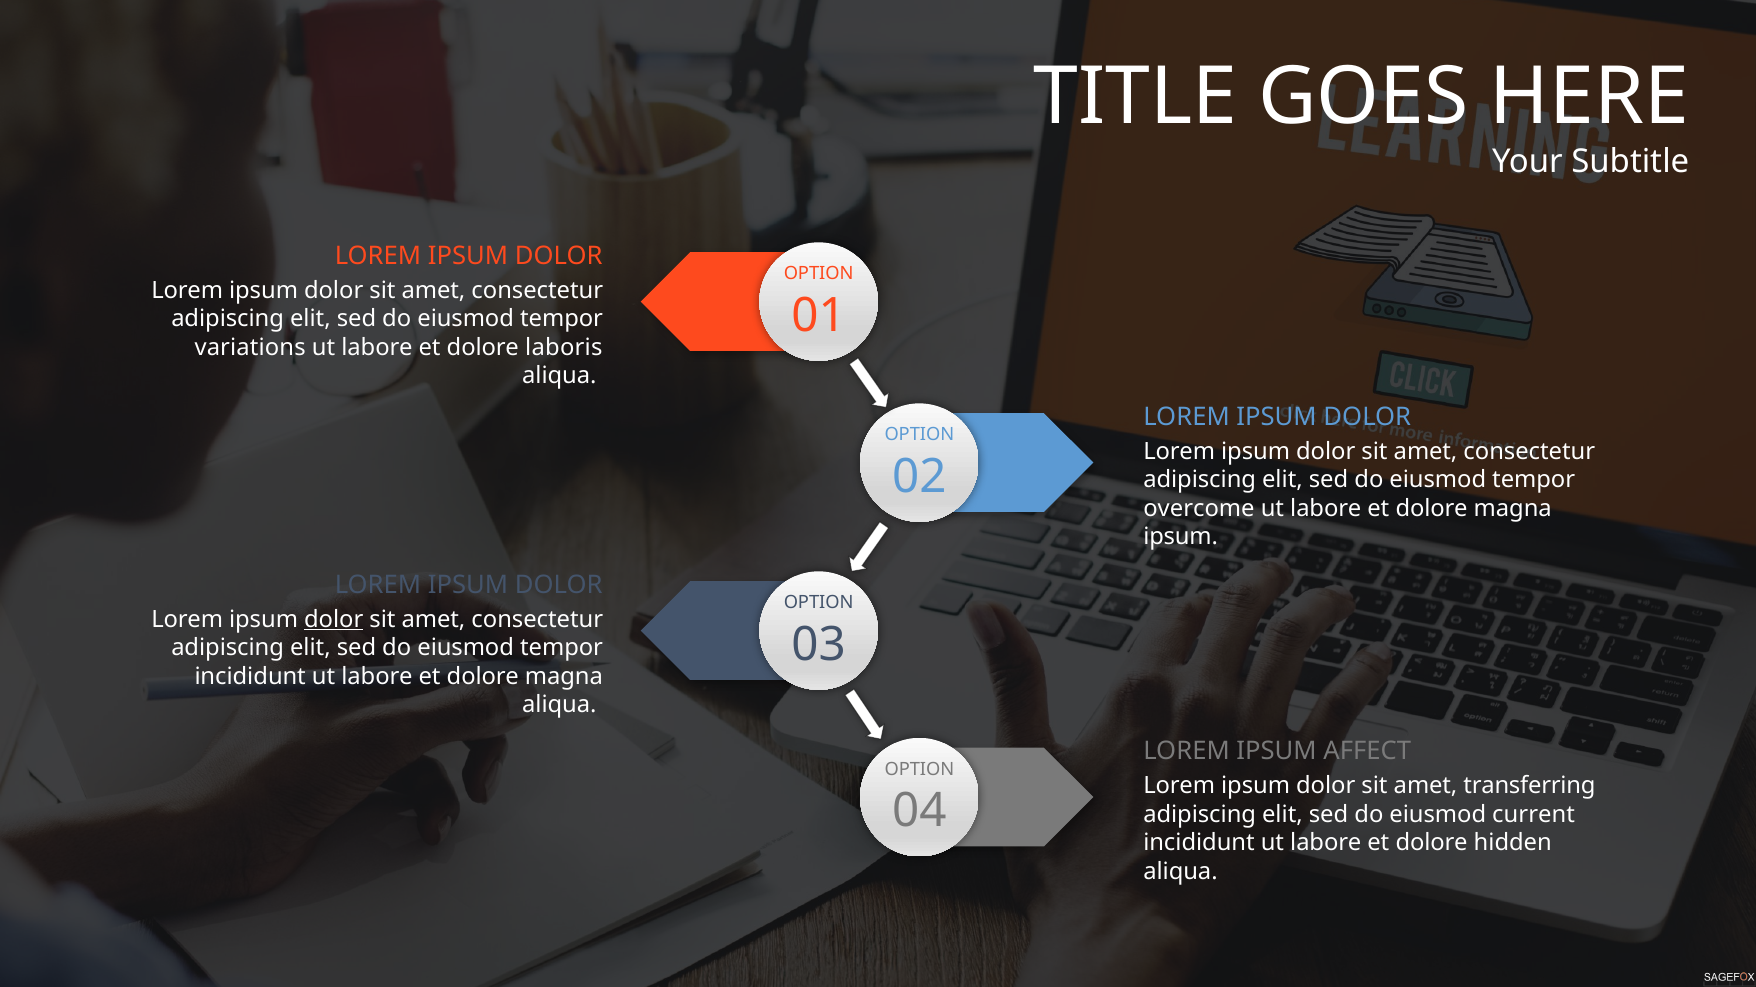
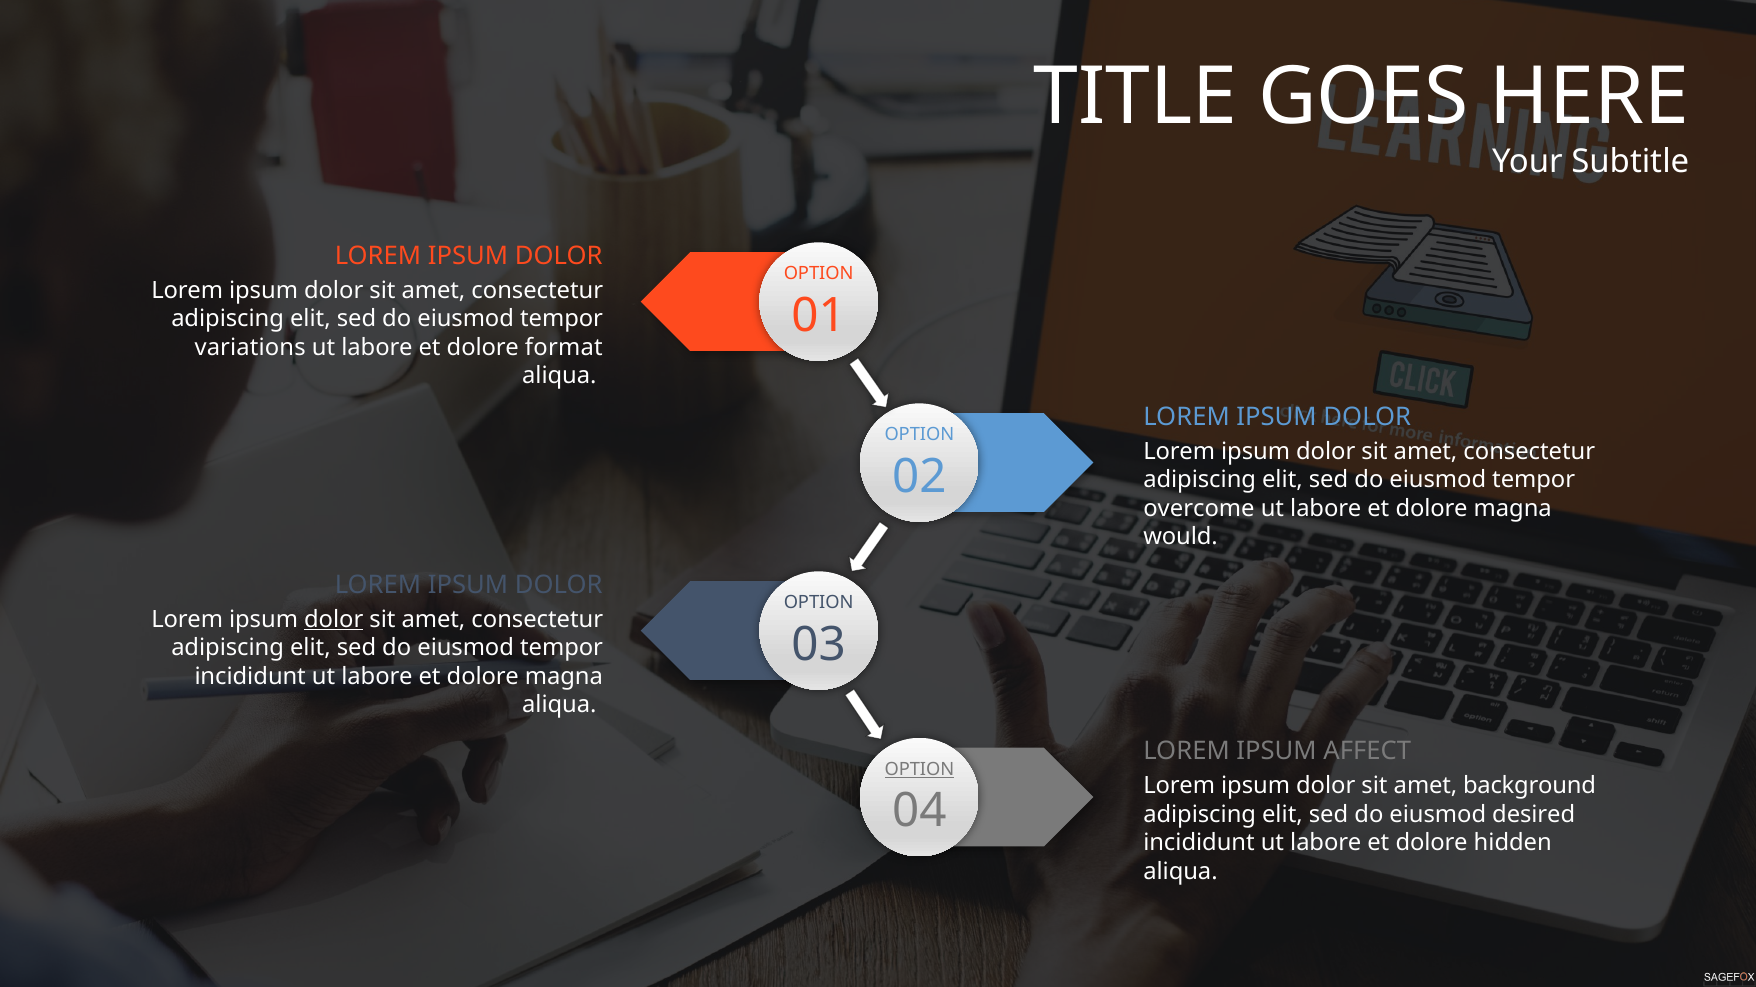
laboris: laboris -> format (564, 348)
ipsum: ipsum -> would (1181, 537)
OPTION underline: none -> present (919, 770)
transferring: transferring -> background (1529, 786)
current: current -> desired (1534, 815)
